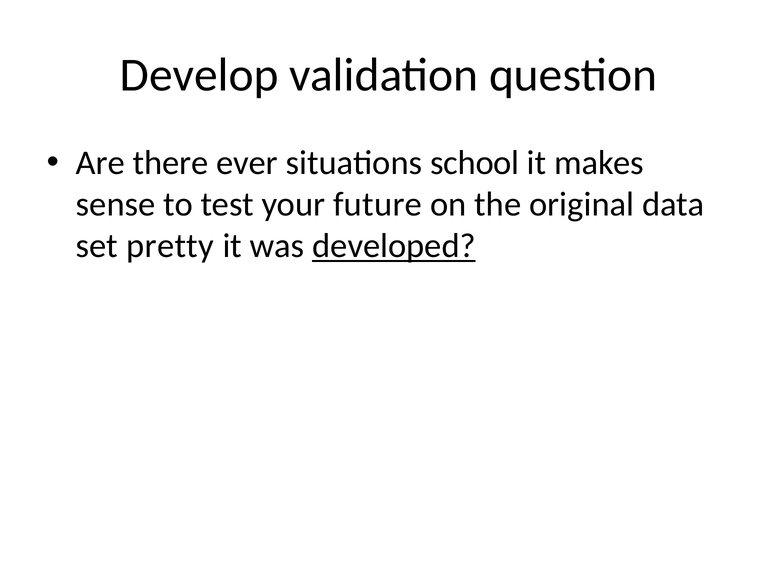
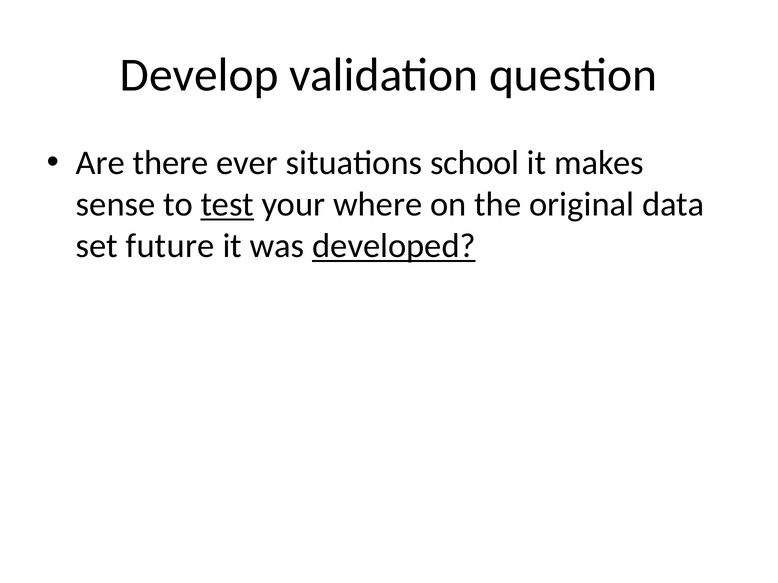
test underline: none -> present (227, 205)
future: future -> where (378, 205)
pretty: pretty -> future (170, 246)
